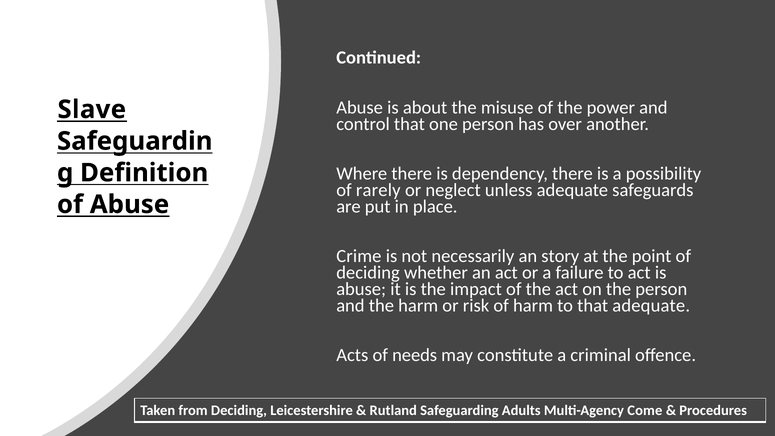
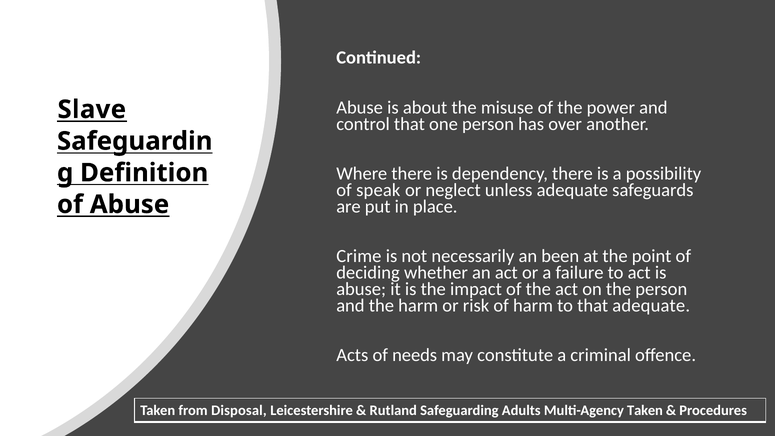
rarely: rarely -> speak (378, 190)
story: story -> been (560, 256)
from Deciding: Deciding -> Disposal (239, 410)
Multi-Agency Come: Come -> Taken (645, 410)
